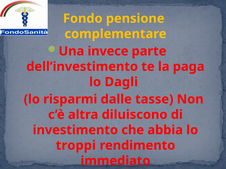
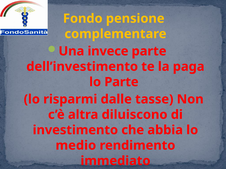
lo Dagli: Dagli -> Parte (121, 82)
troppi: troppi -> medio (76, 146)
